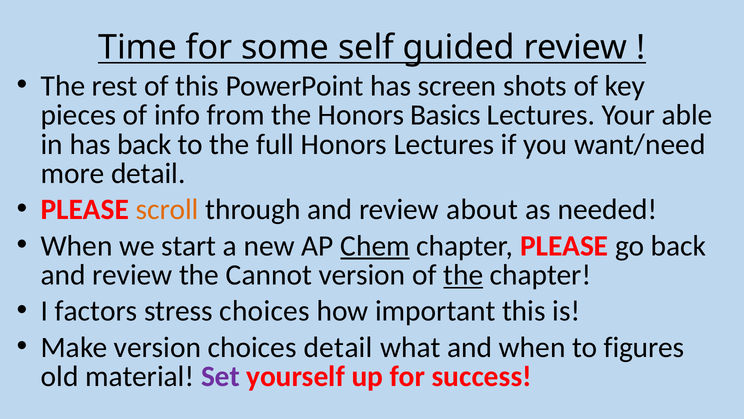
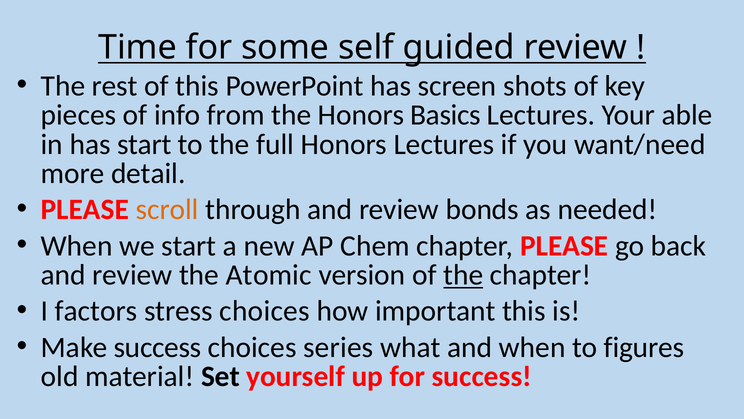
has back: back -> start (144, 144)
about: about -> bonds (482, 209)
Chem underline: present -> none (375, 245)
Cannot: Cannot -> Atomic (269, 275)
Make version: version -> success (158, 347)
choices detail: detail -> series (338, 347)
Set colour: purple -> black (220, 376)
